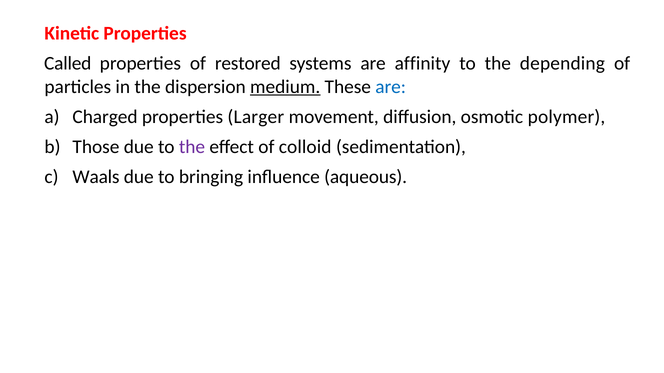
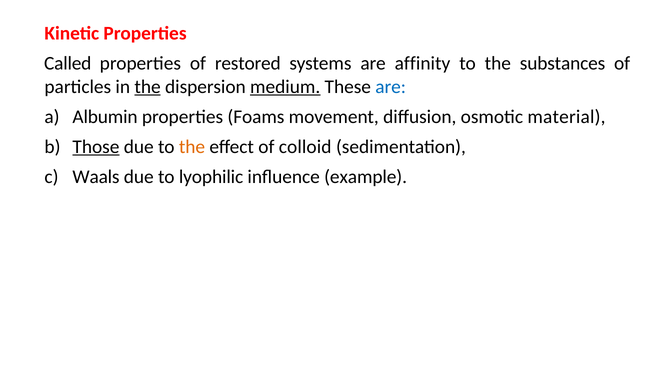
depending: depending -> substances (563, 64)
the underline: none -> present (148, 87)
Charged: Charged -> Albumin (105, 117)
Larger: Larger -> Foams (256, 117)
polymer: polymer -> material (567, 117)
Those underline: none -> present (96, 147)
the colour: purple -> orange (192, 147)
bringing: bringing -> lyophilic (211, 177)
aqueous: aqueous -> example (366, 177)
